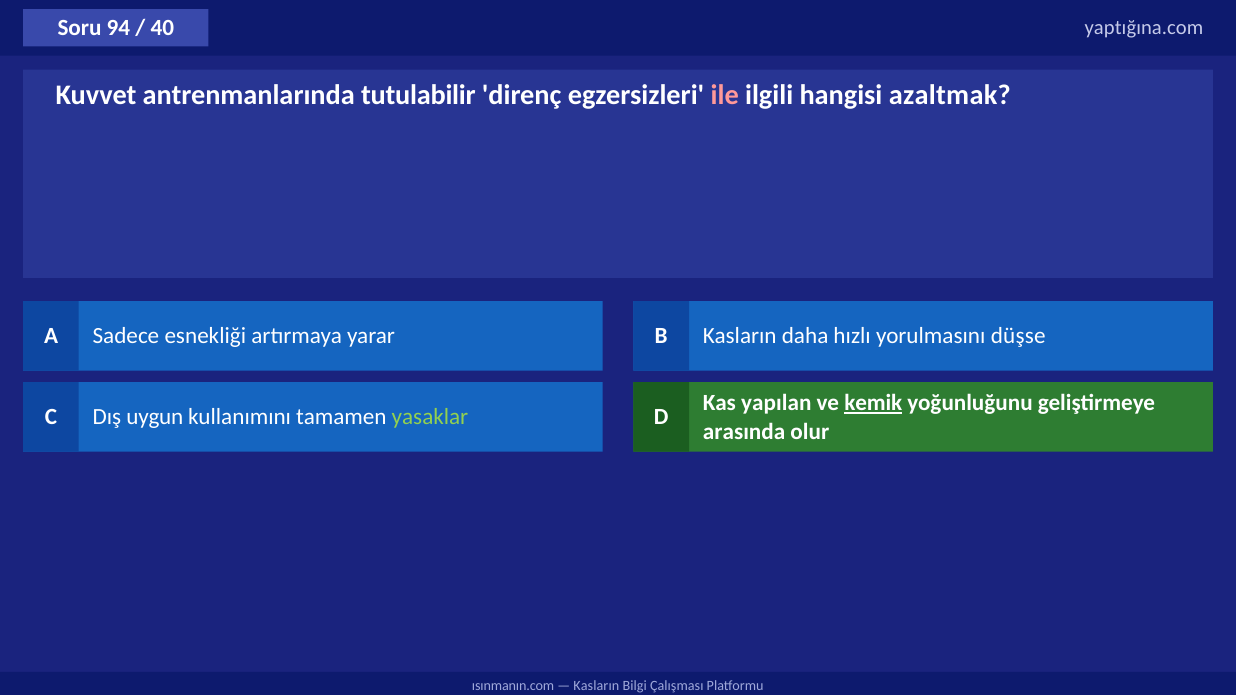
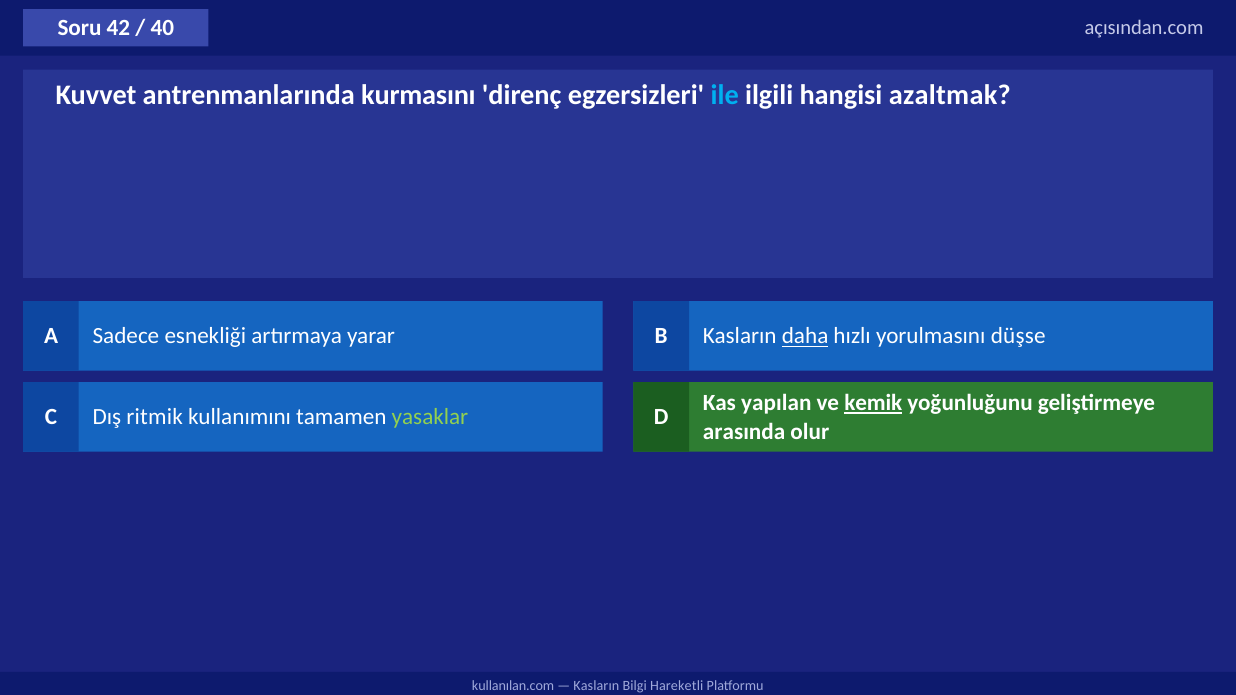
94: 94 -> 42 (118, 28)
yaptığına.com: yaptığına.com -> açısından.com (1144, 28)
tutulabilir: tutulabilir -> kurmasını (418, 95)
ile colour: pink -> light blue (725, 95)
daha underline: none -> present (805, 336)
uygun: uygun -> ritmik (155, 417)
ısınmanın.com: ısınmanın.com -> kullanılan.com (513, 686)
Çalışması: Çalışması -> Hareketli (677, 686)
